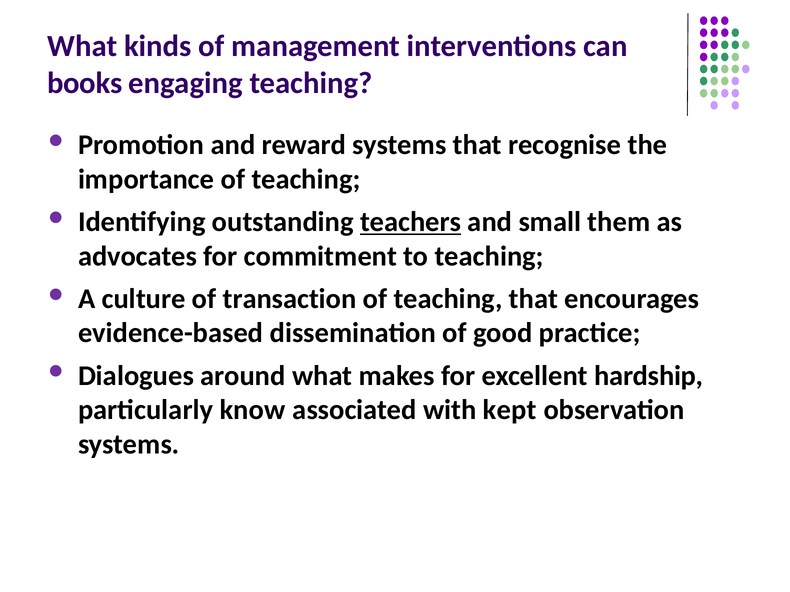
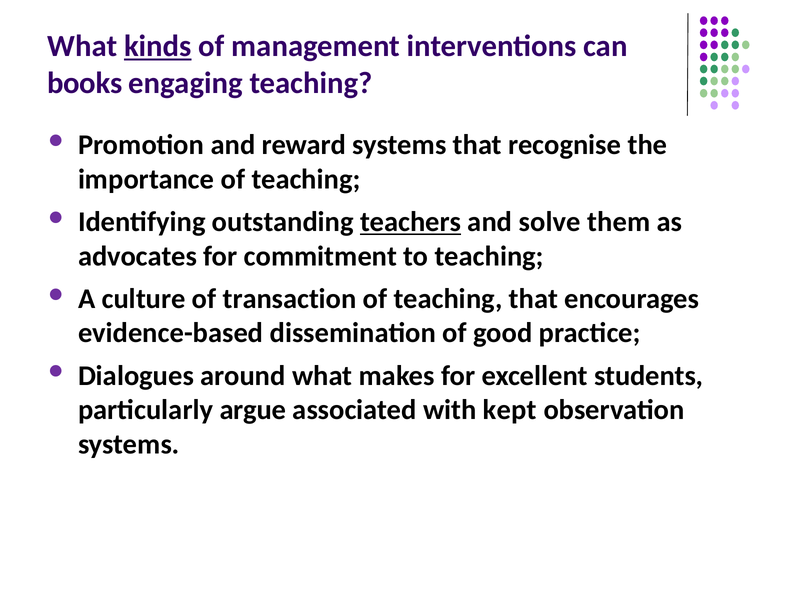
kinds underline: none -> present (158, 46)
small: small -> solve (550, 222)
hardship: hardship -> students (649, 376)
know: know -> argue (253, 410)
